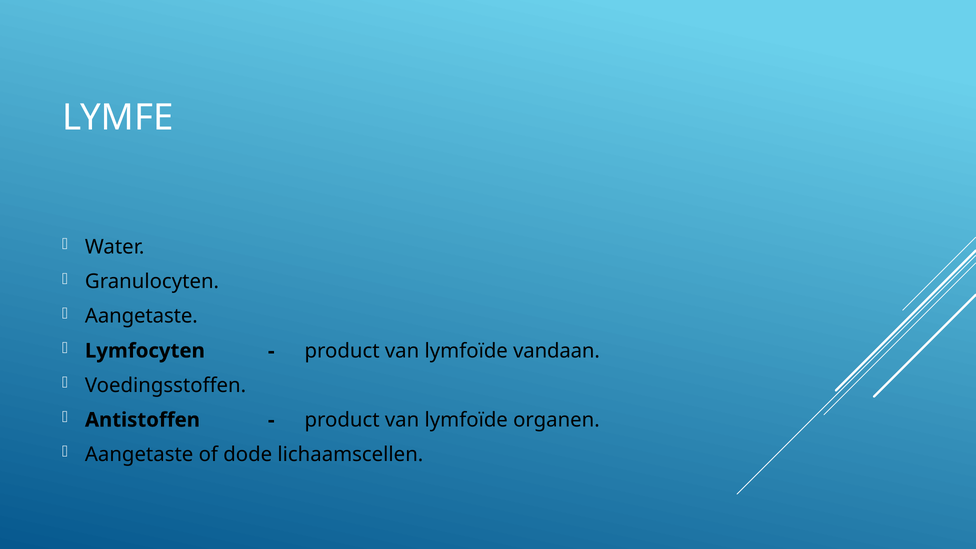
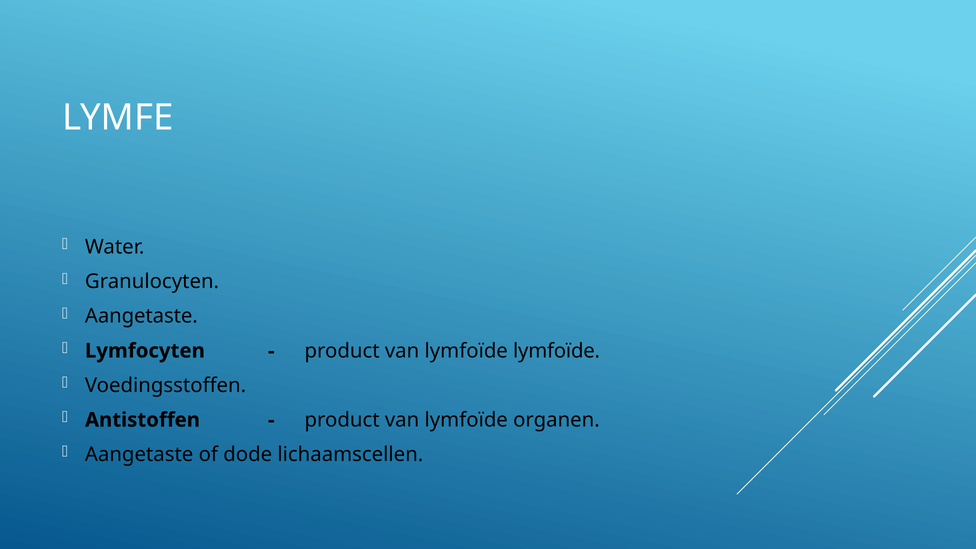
lymfoïde vandaan: vandaan -> lymfoïde (557, 351)
